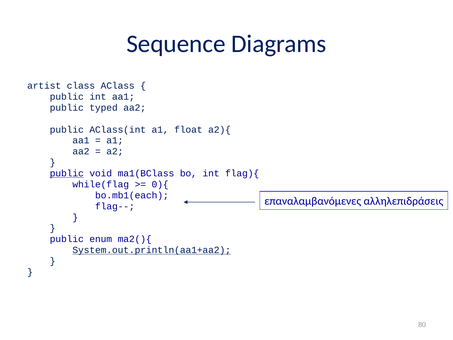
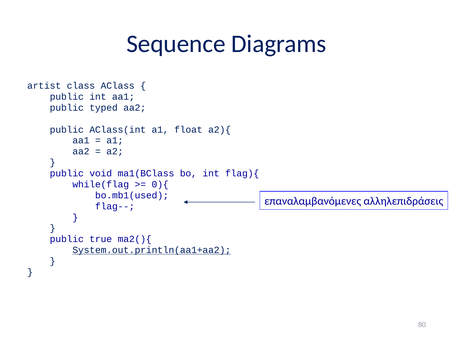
public underline: present -> none (67, 173)
bo.mb1(each: bo.mb1(each -> bo.mb1(used (132, 195)
enum: enum -> true (101, 239)
